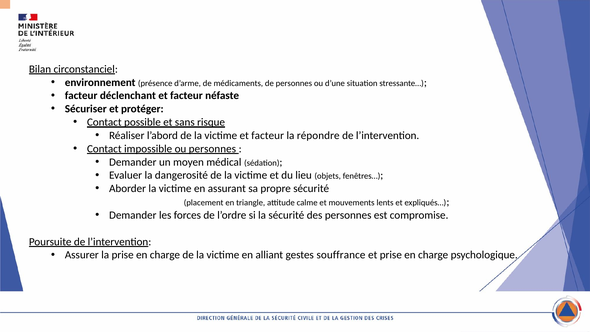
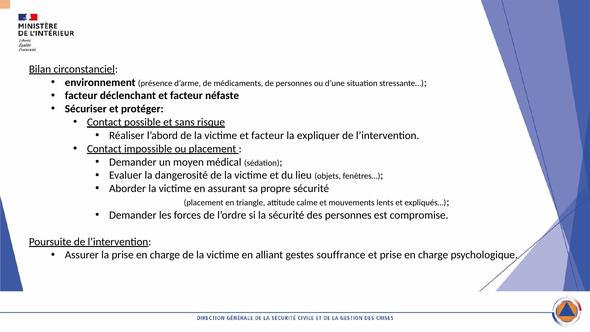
répondre: répondre -> expliquer (318, 135)
ou personnes: personnes -> placement (212, 149)
